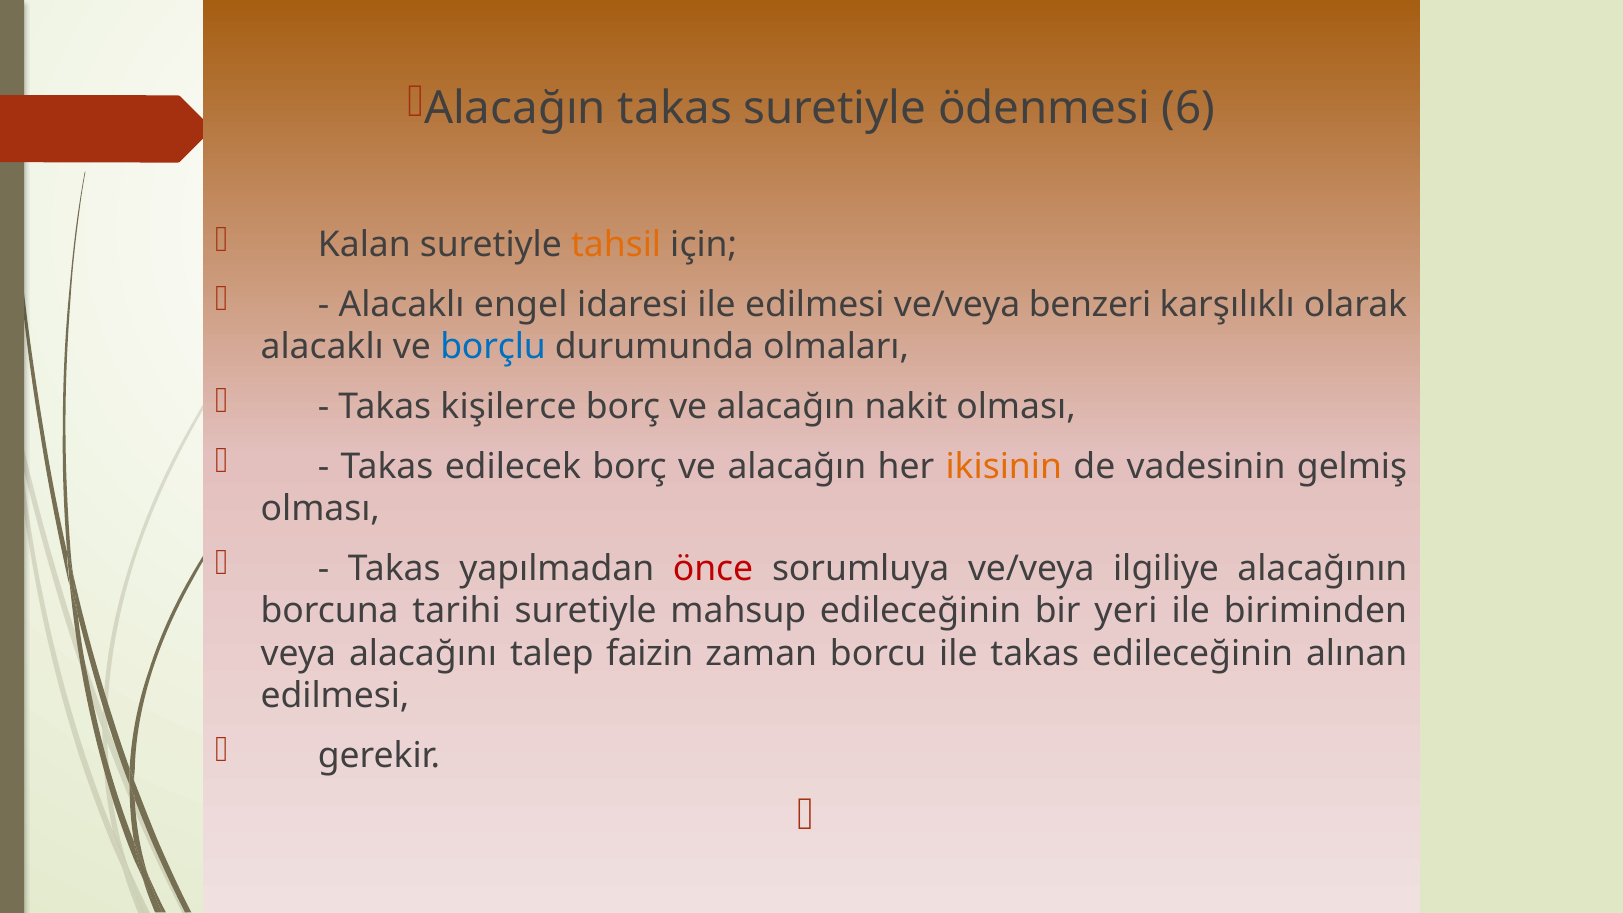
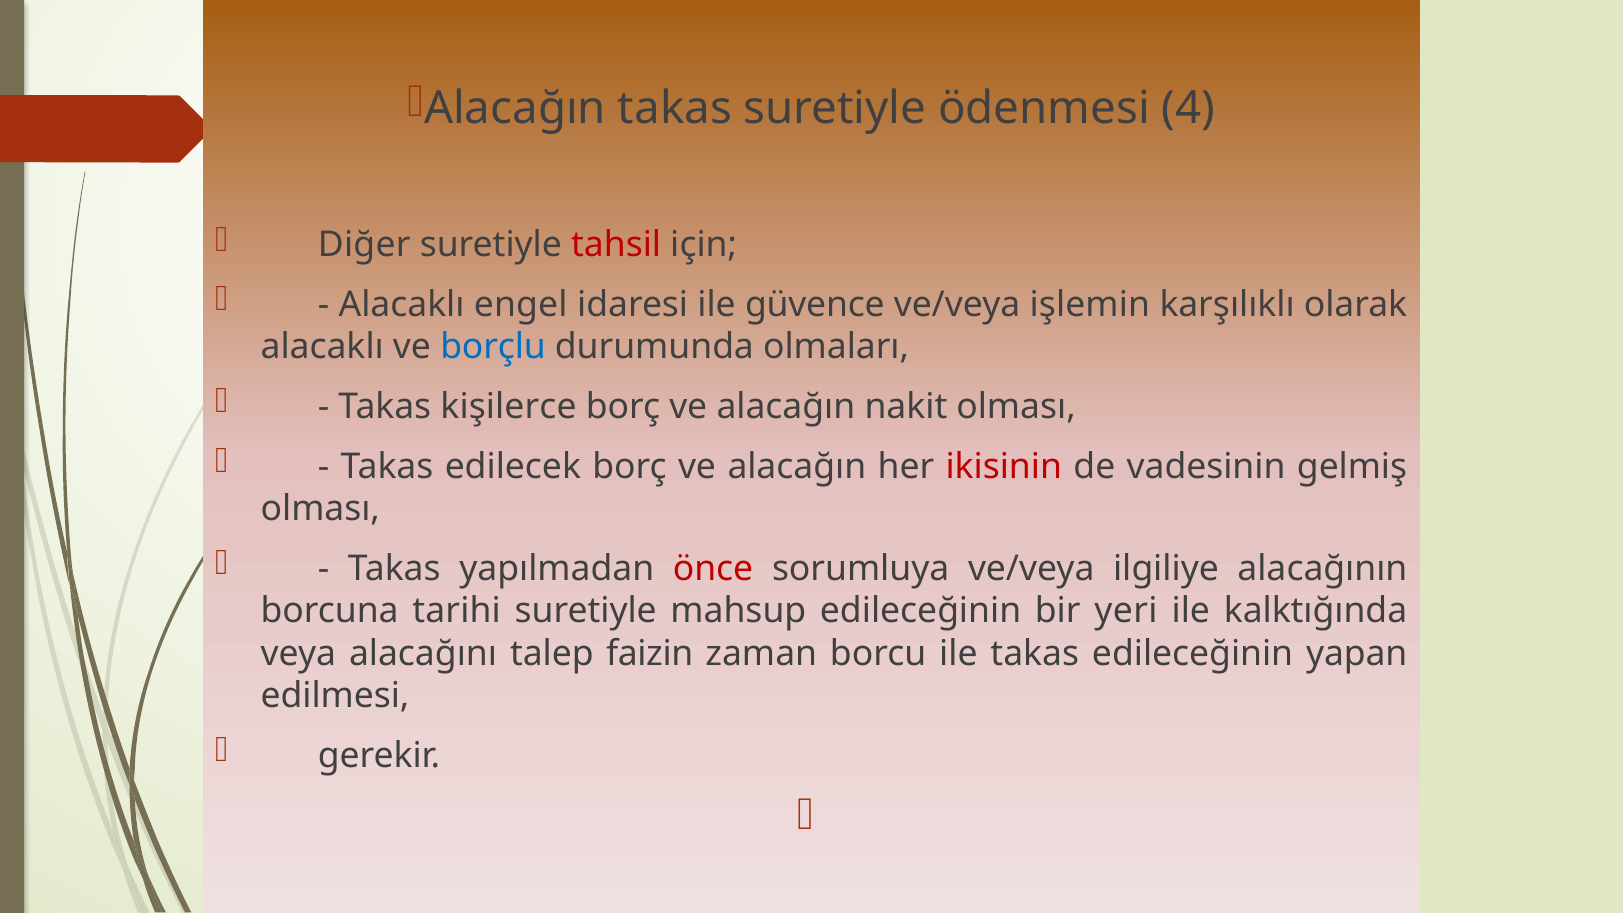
6: 6 -> 4 (1189, 108)
Kalan: Kalan -> Diğer (364, 245)
tahsil colour: orange -> red (616, 245)
ile edilmesi: edilmesi -> güvence (815, 305)
benzeri: benzeri -> işlemin (1090, 305)
ikisinin colour: orange -> red (1004, 466)
biriminden: biriminden -> kalktığında (1316, 611)
alınan: alınan -> yapan (1357, 654)
